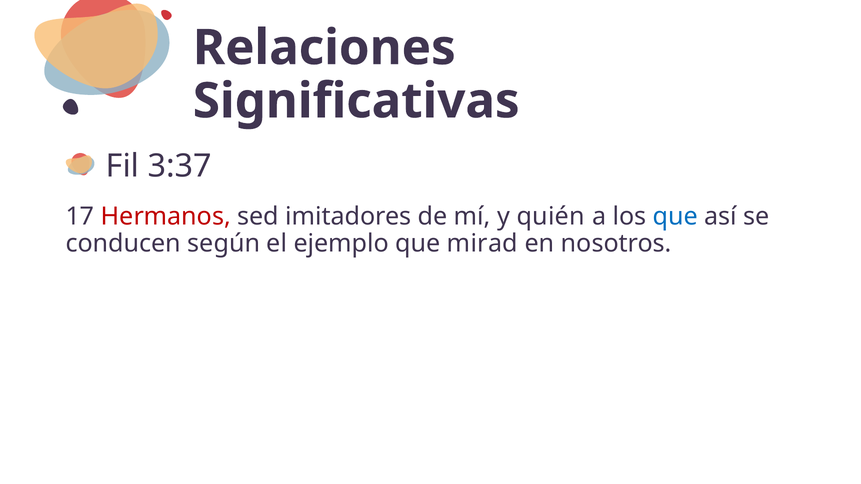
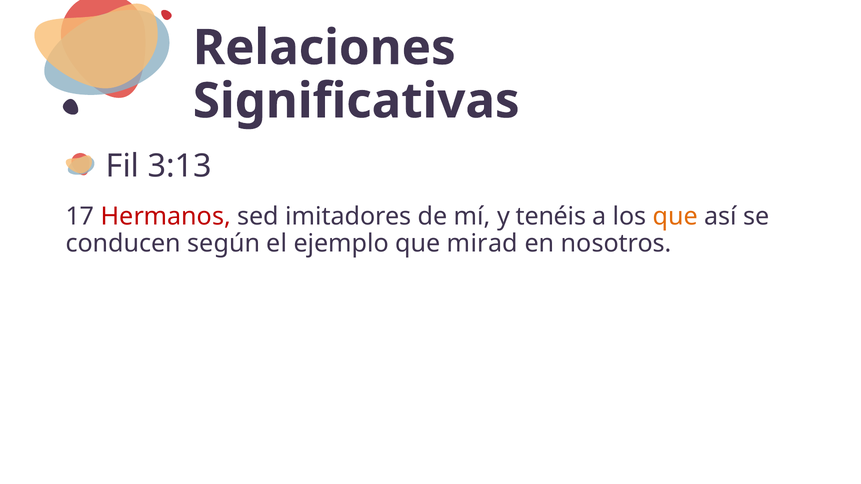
3:37: 3:37 -> 3:13 (180, 166)
quién: quién -> tenéis (551, 217)
que colour: blue -> orange (675, 217)
